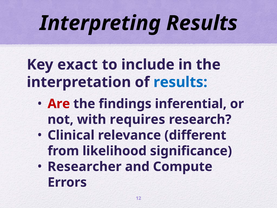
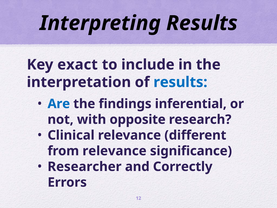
Are colour: red -> blue (59, 104)
requires: requires -> opposite (138, 119)
from likelihood: likelihood -> relevance (114, 151)
Compute: Compute -> Correctly (183, 166)
